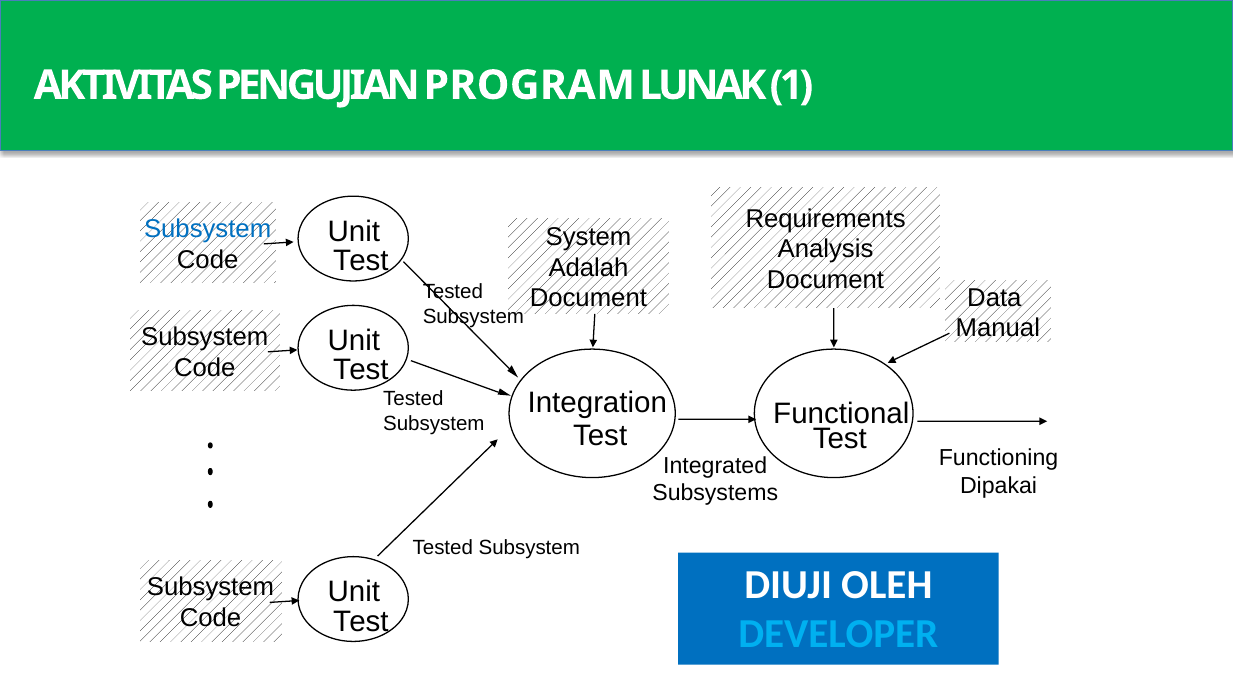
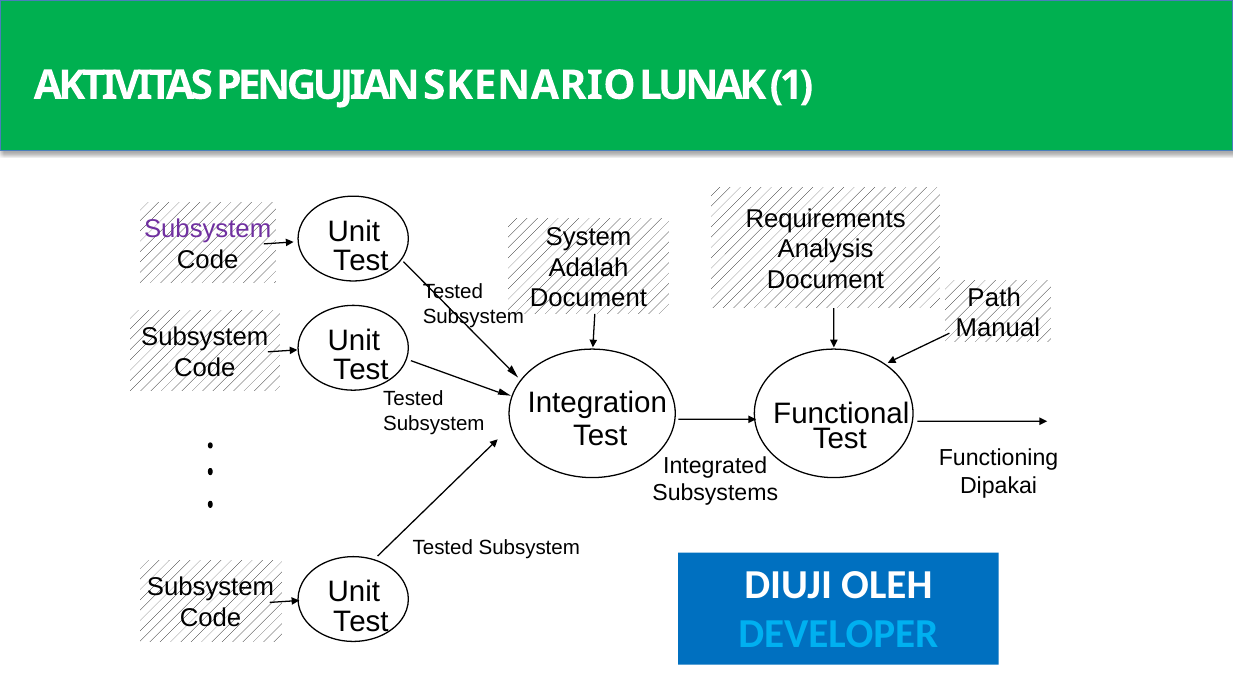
PROGRAM: PROGRAM -> SKENARIO (529, 85)
Subsystem colour: blue -> purple (208, 229)
Data: Data -> Path (994, 297)
